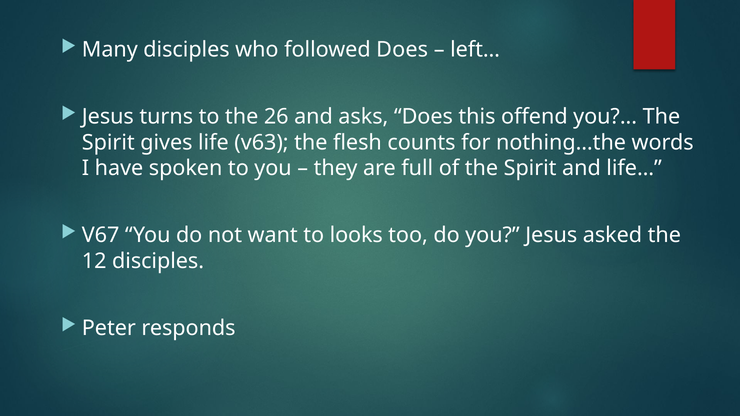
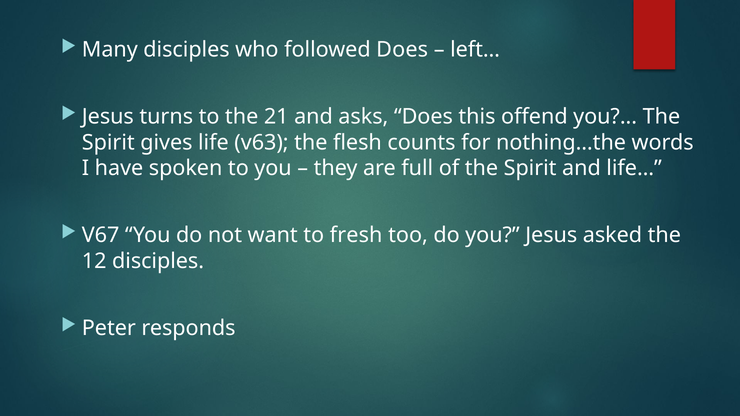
26: 26 -> 21 (276, 117)
looks: looks -> fresh (356, 235)
